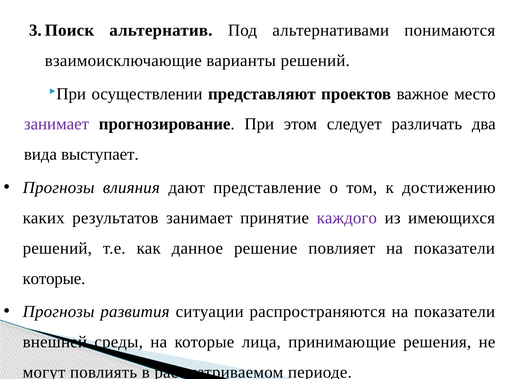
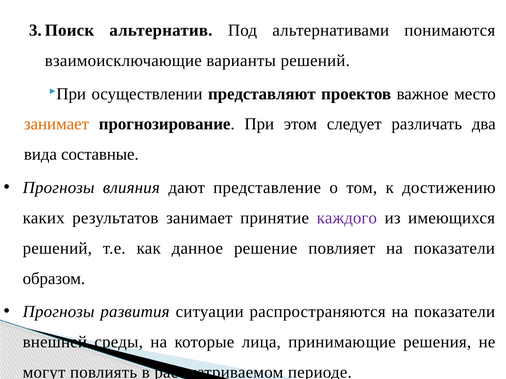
занимает colour: purple -> orange (56, 124)
выступает: выступает -> составные (100, 155)
которые: которые -> образом (54, 279)
